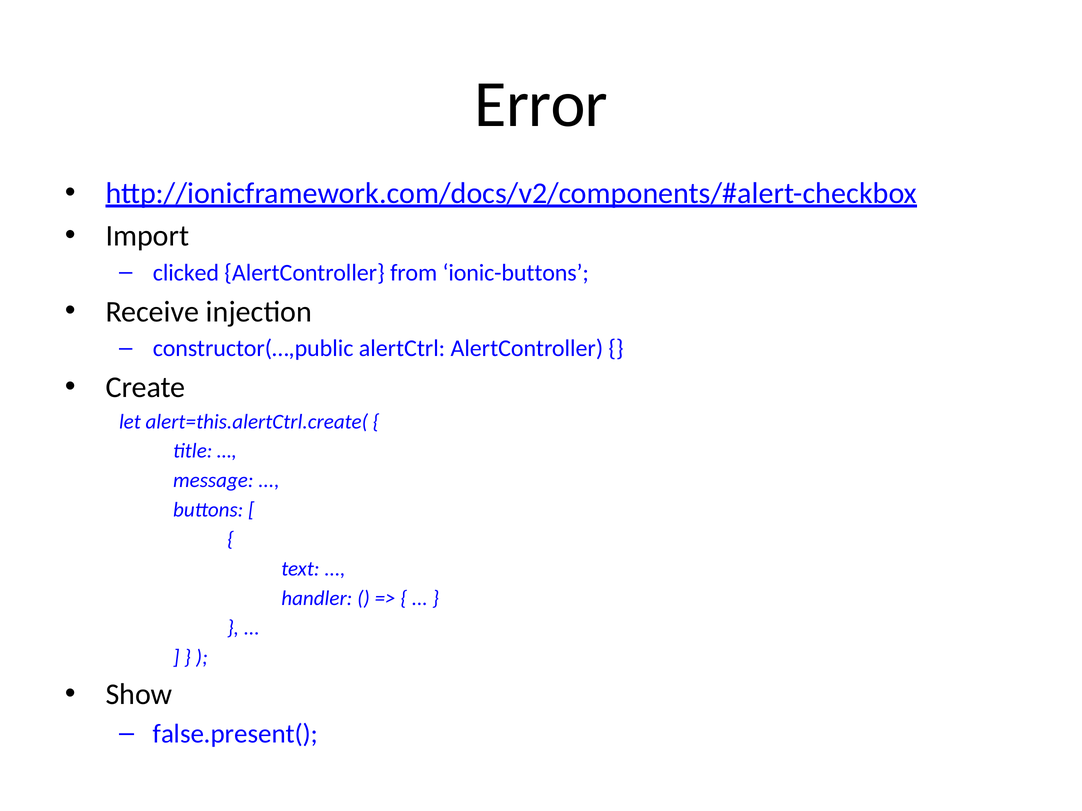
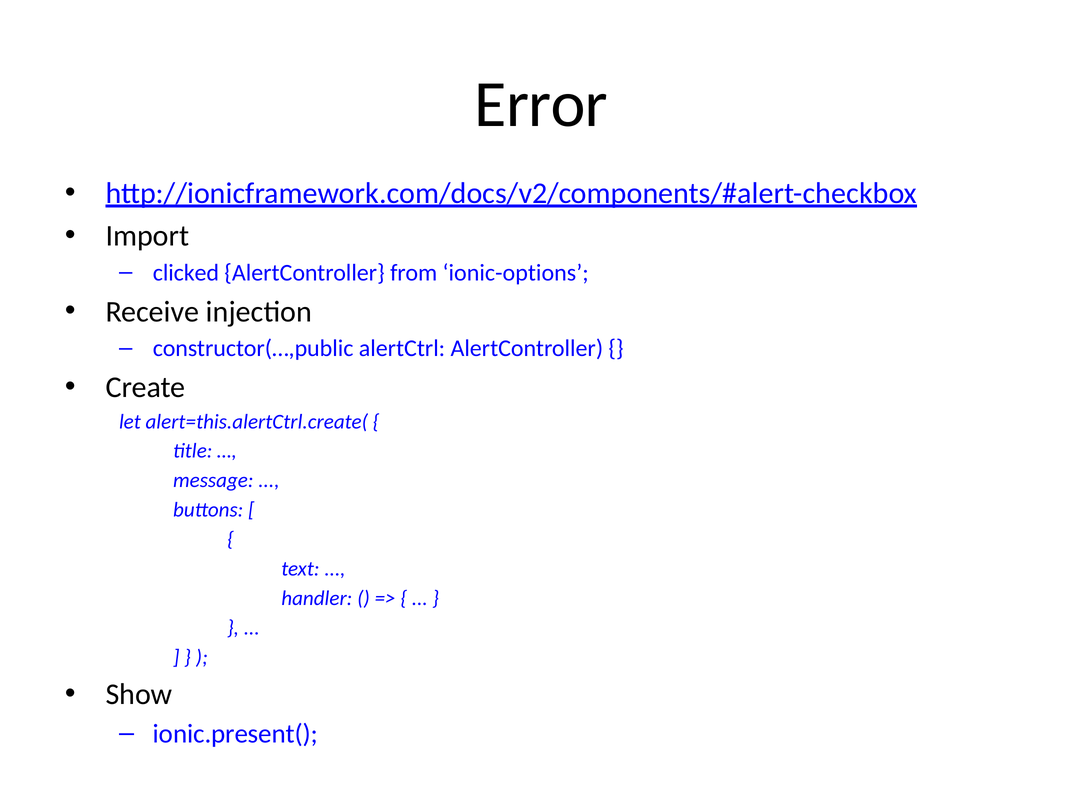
ionic-buttons: ionic-buttons -> ionic-options (516, 273)
false.present(: false.present( -> ionic.present( (236, 734)
